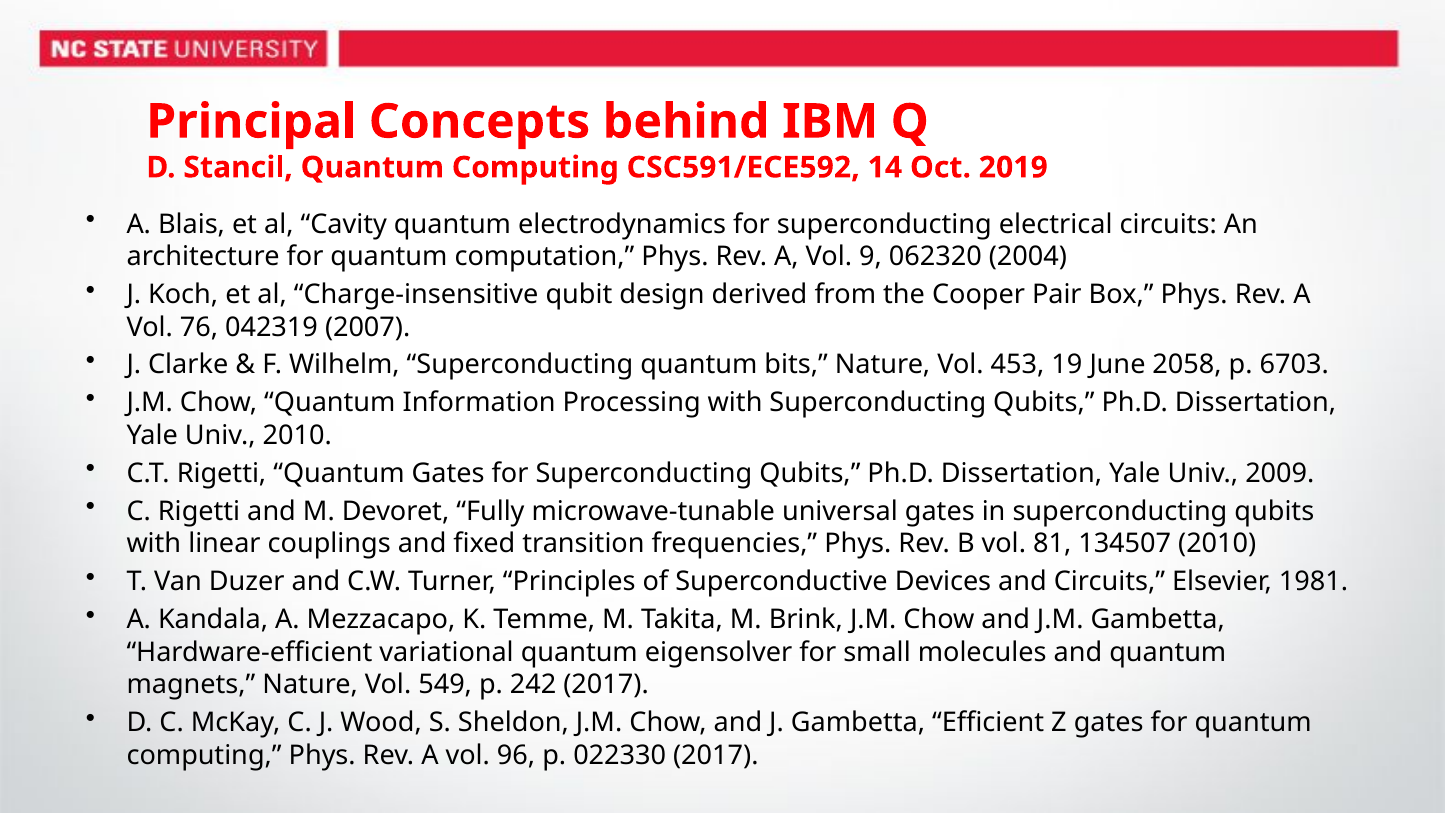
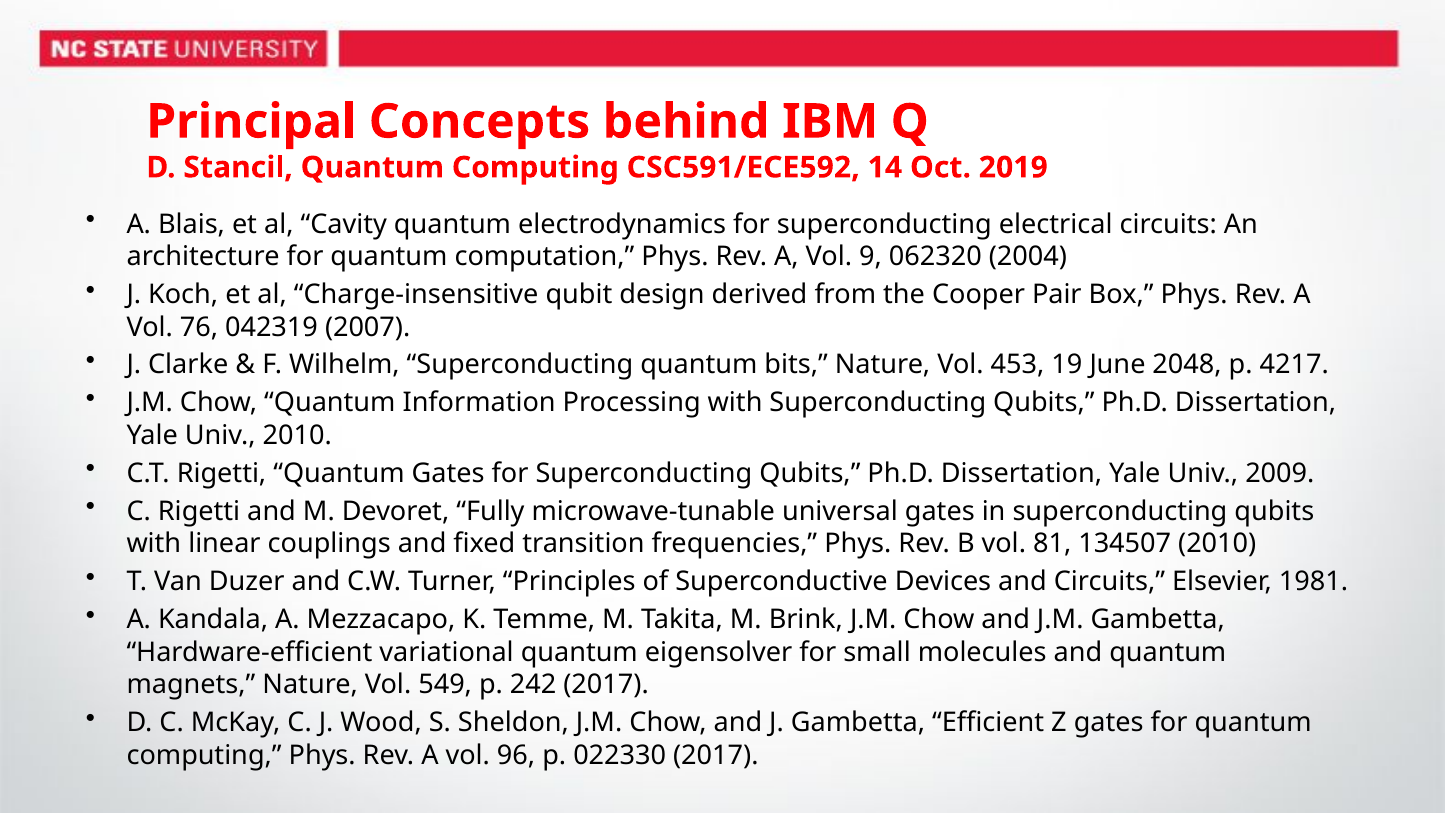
2058: 2058 -> 2048 (1187, 365)
6703: 6703 -> 4217 (1294, 365)
